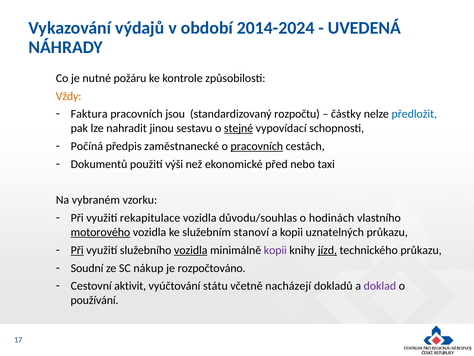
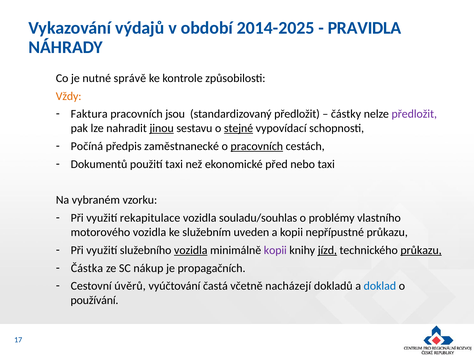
2014-2024: 2014-2024 -> 2014-2025 (276, 28)
UVEDENÁ: UVEDENÁ -> PRAVIDLA (365, 28)
požáru: požáru -> správě (130, 78)
standardizovaný rozpočtu: rozpočtu -> předložit (297, 114)
předložit colour: blue -> purple (414, 114)
jinou underline: none -> present (162, 128)
použití výši: výši -> taxi (174, 164)
důvodu/souhlas: důvodu/souhlas -> souladu/souhlas (258, 218)
hodinách: hodinách -> problémy (332, 218)
motorového underline: present -> none (100, 232)
stanoví: stanoví -> uveden (251, 232)
uznatelných: uznatelných -> nepřípustné (335, 232)
Při underline: present -> none (77, 250)
průkazu underline: none -> present (421, 250)
Soudní: Soudní -> Částka (87, 268)
rozpočtováno: rozpočtováno -> propagačních (212, 268)
aktivit: aktivit -> úvěrů (130, 286)
státu: státu -> častá (215, 286)
doklad colour: purple -> blue (380, 286)
